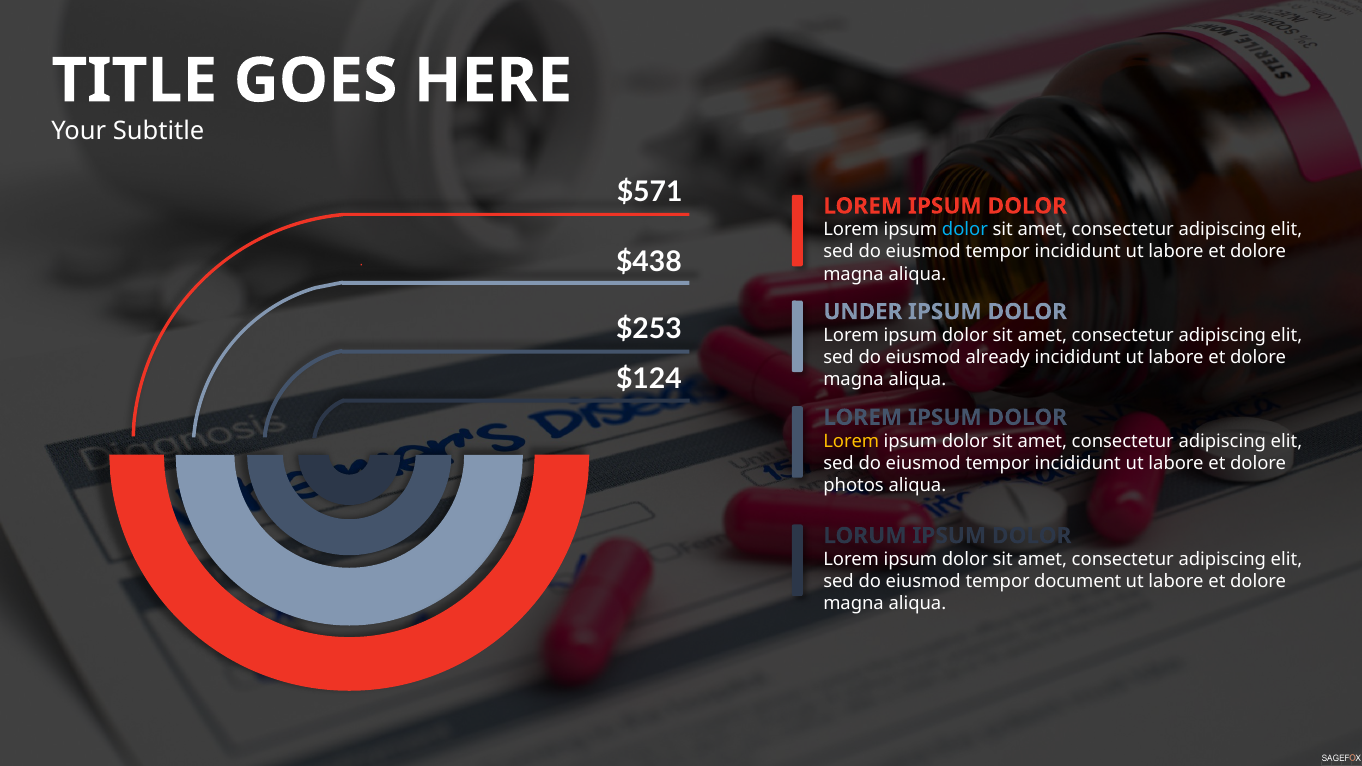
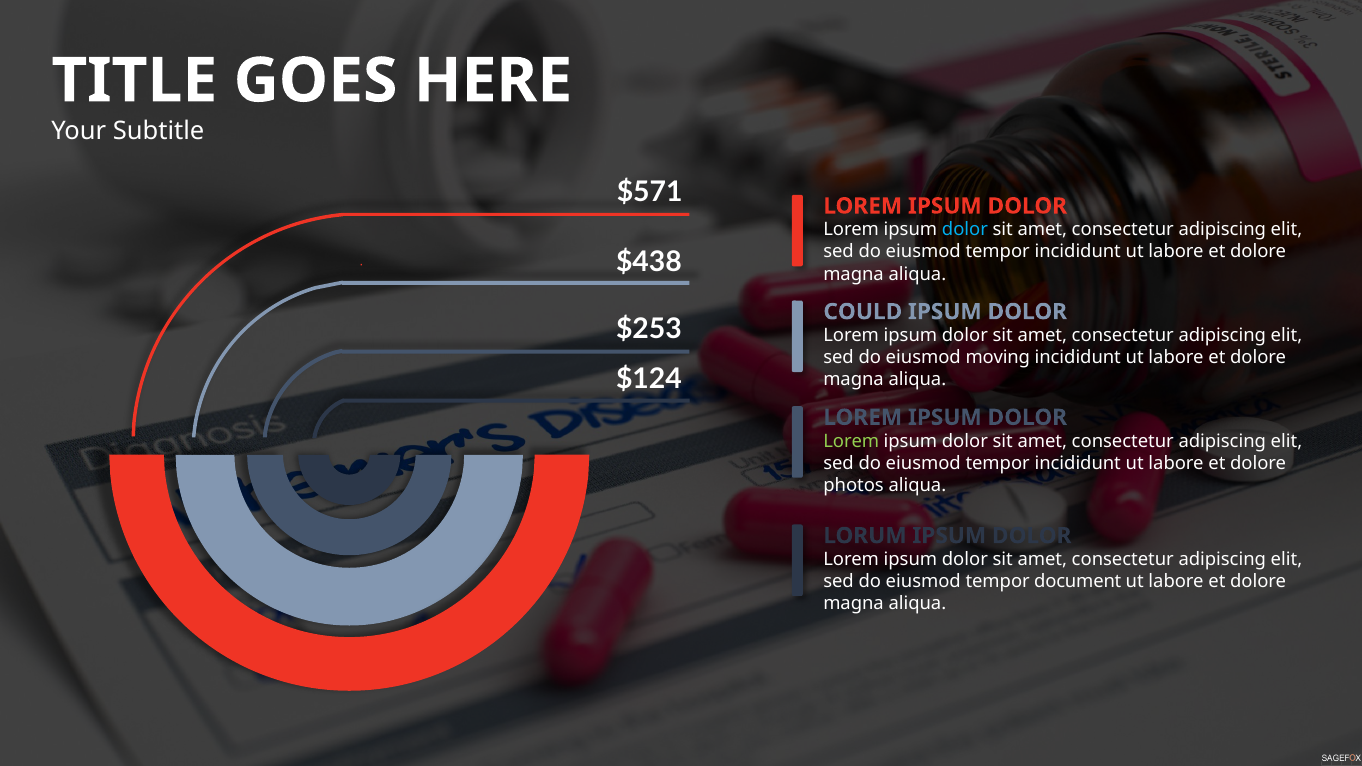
UNDER: UNDER -> COULD (863, 312)
already: already -> moving (998, 358)
Lorem colour: yellow -> light green (851, 441)
